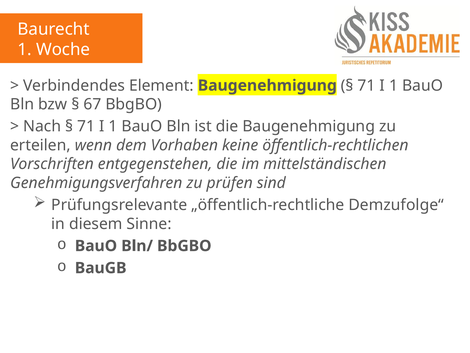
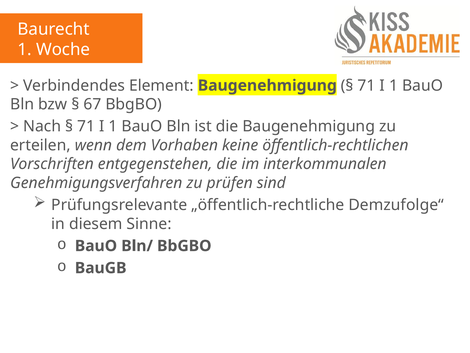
mittelständischen: mittelständischen -> interkommunalen (325, 164)
